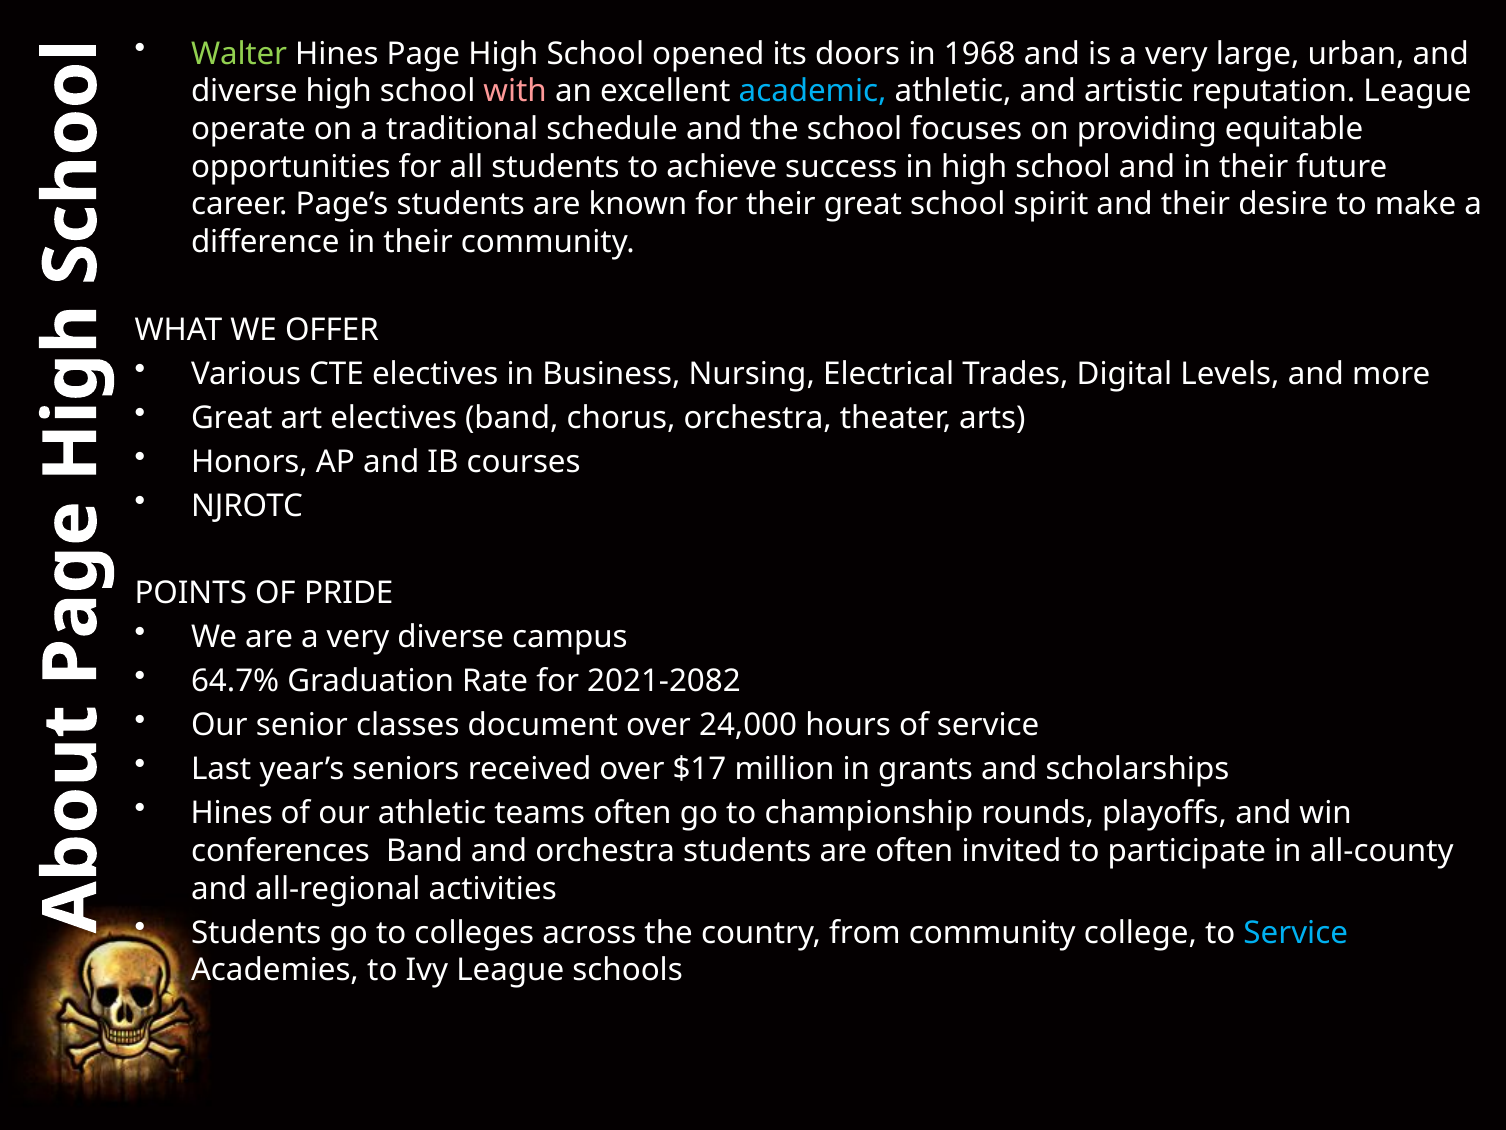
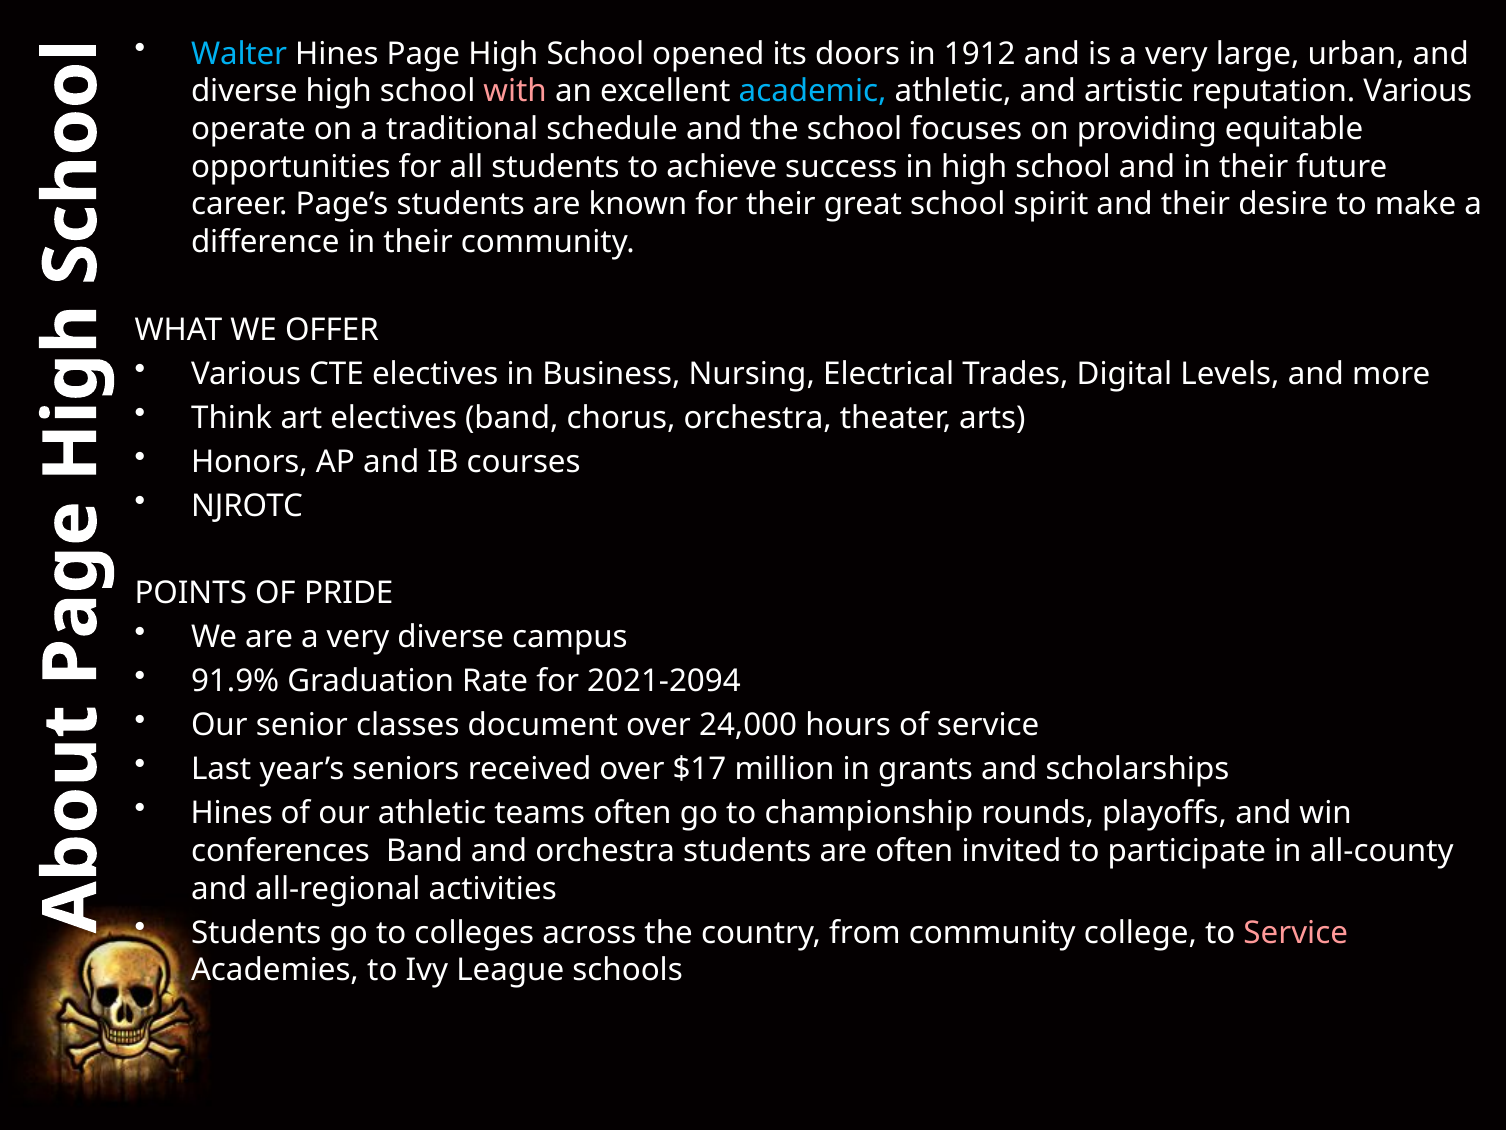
Walter colour: light green -> light blue (239, 54)
1968: 1968 -> 1912 (980, 54)
reputation League: League -> Various (1418, 91)
Great: Great -> Think (232, 418)
64.7%: 64.7% -> 91.9% (235, 681)
2021-2082: 2021-2082 -> 2021-2094 (664, 681)
Service colour: light blue -> pink (1296, 932)
